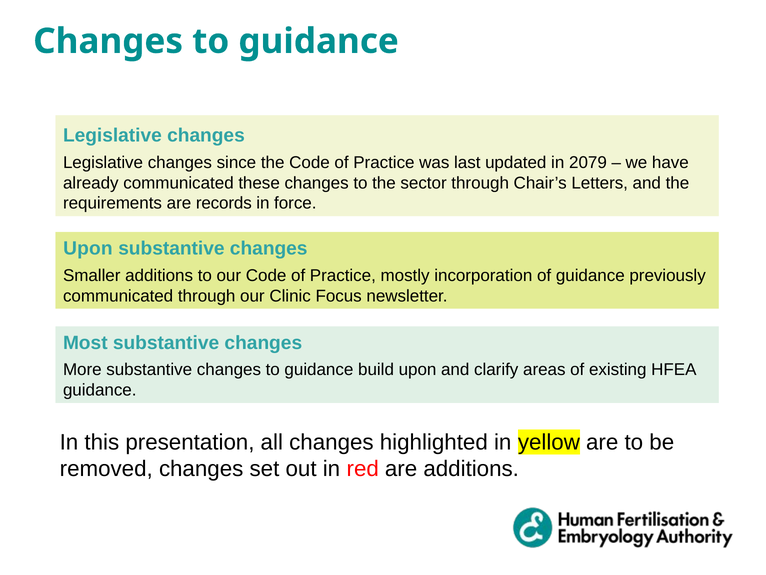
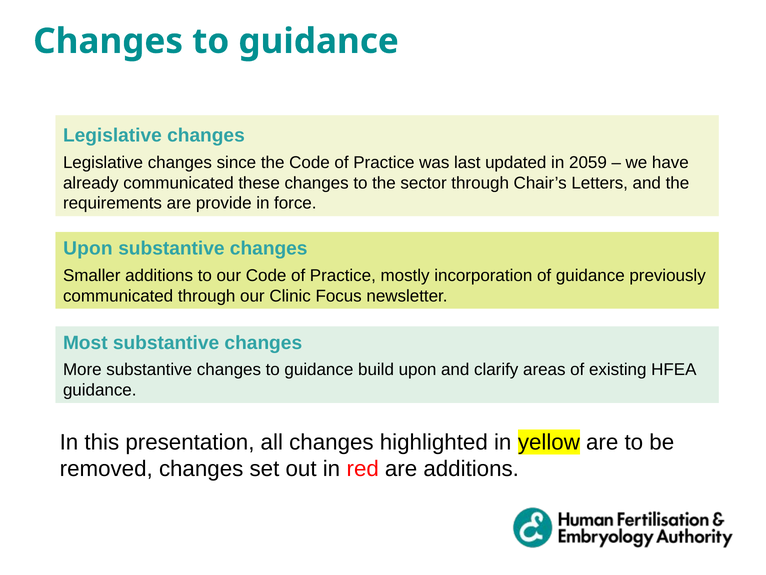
2079: 2079 -> 2059 (588, 162)
records: records -> provide (224, 203)
